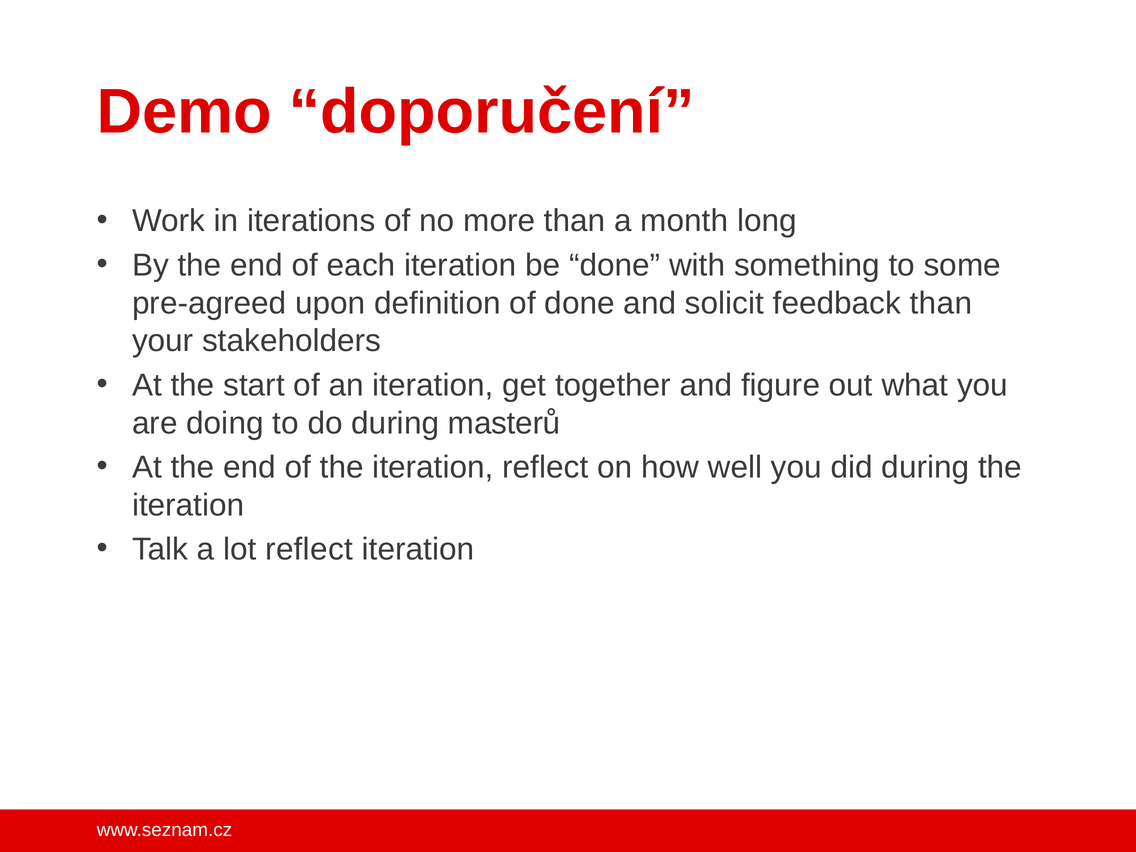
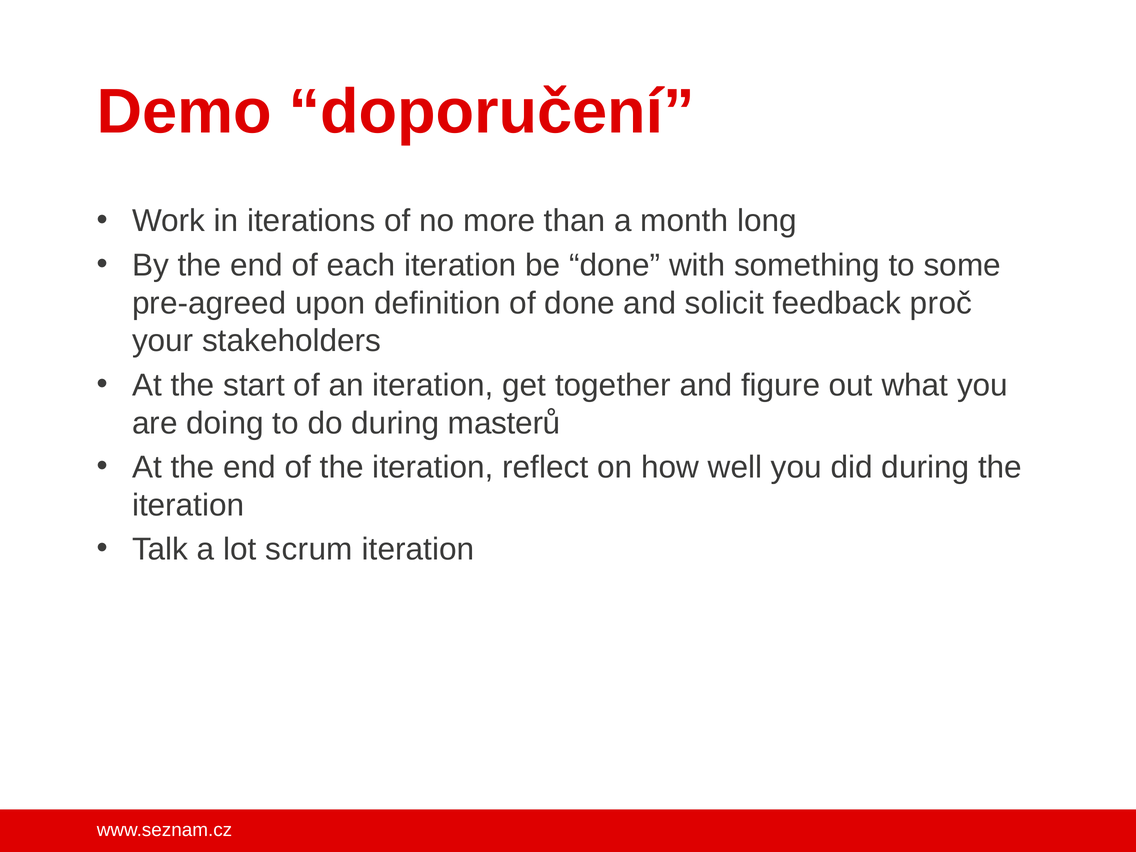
feedback than: than -> proč (941, 303)
lot reflect: reflect -> scrum (309, 549)
